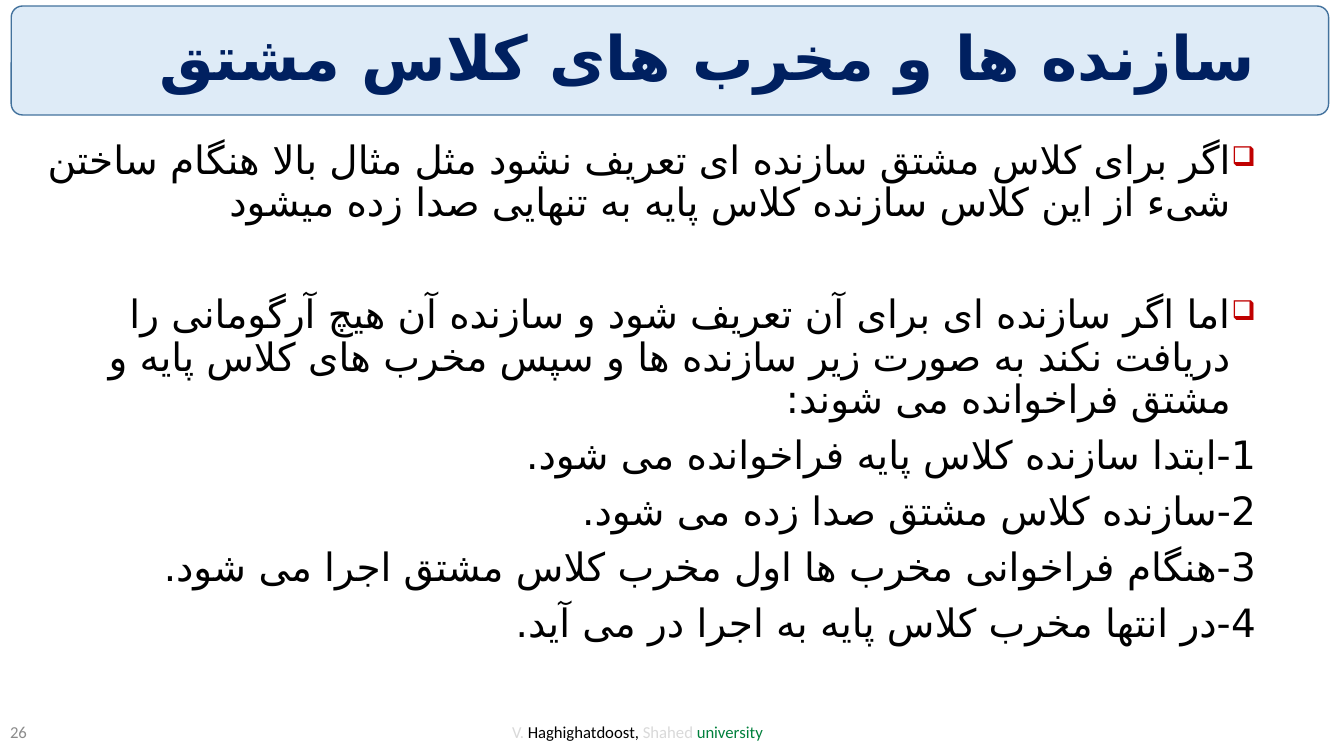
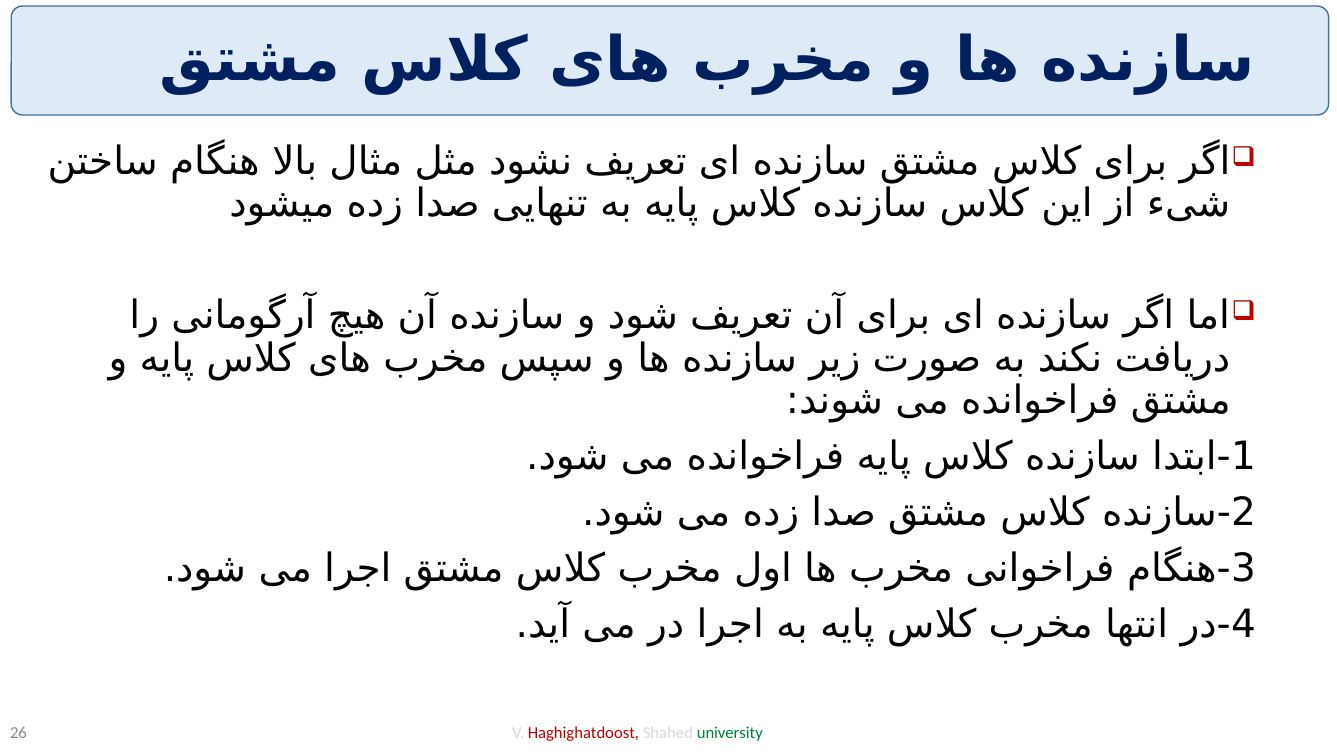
Haghighatdoost colour: black -> red (583, 733)
